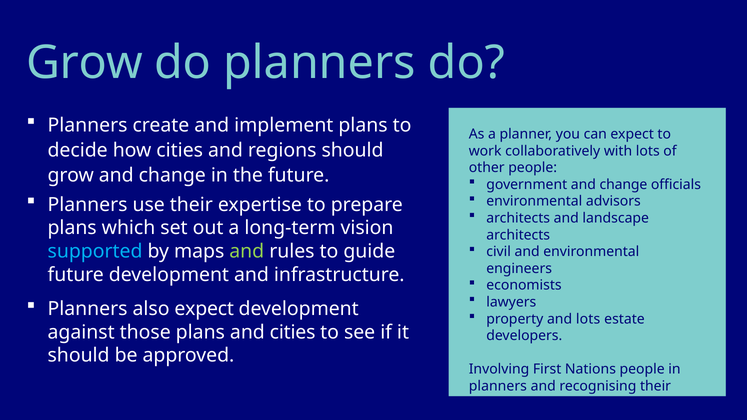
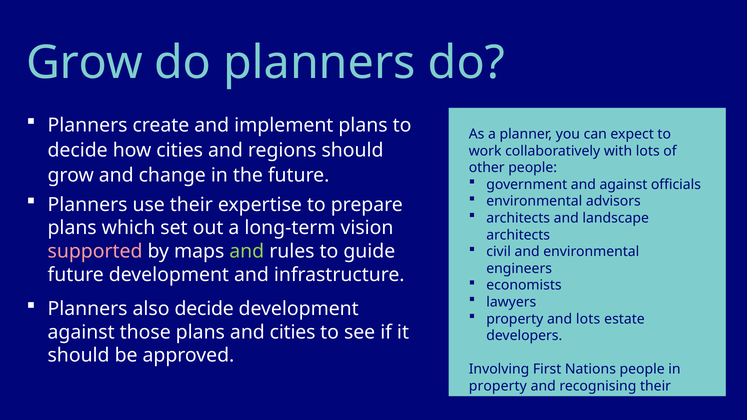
government and change: change -> against (623, 185)
supported colour: light blue -> pink (95, 251)
also expect: expect -> decide (204, 309)
planners: planners -> property (498, 386)
